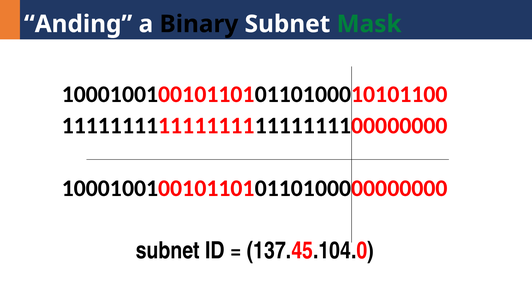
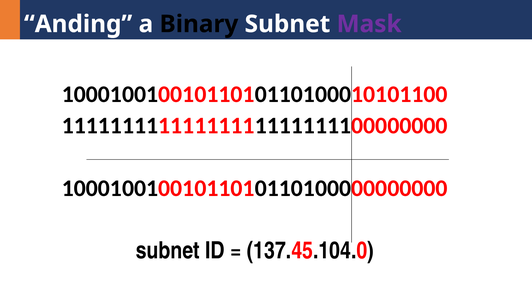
Mask colour: green -> purple (369, 24)
